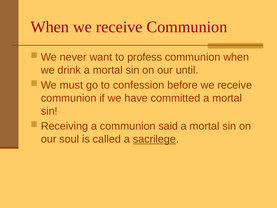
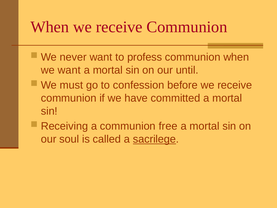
we drink: drink -> want (69, 70)
said: said -> free (168, 126)
